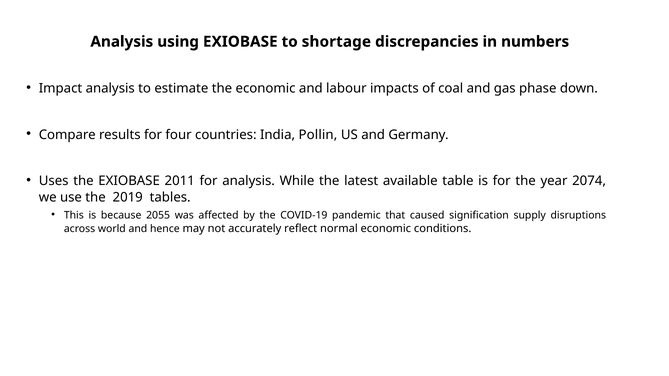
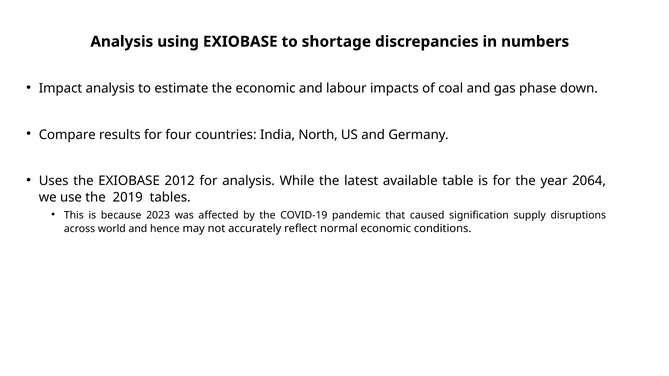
Pollin: Pollin -> North (318, 135)
2011: 2011 -> 2012 (180, 181)
2074: 2074 -> 2064 (589, 181)
2055: 2055 -> 2023 (158, 215)
